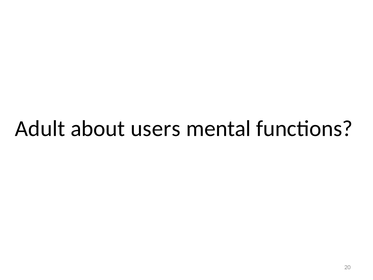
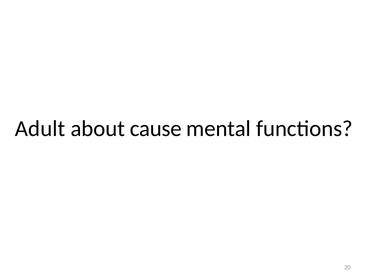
users: users -> cause (156, 128)
